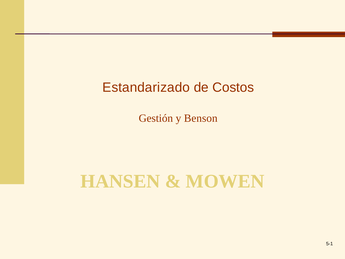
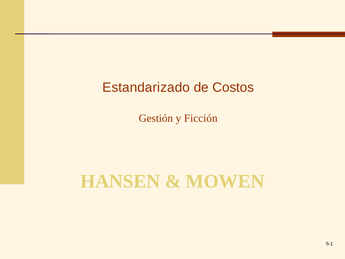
Benson: Benson -> Ficción (201, 118)
